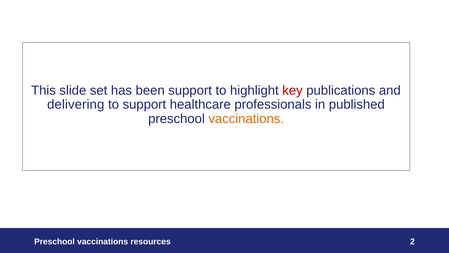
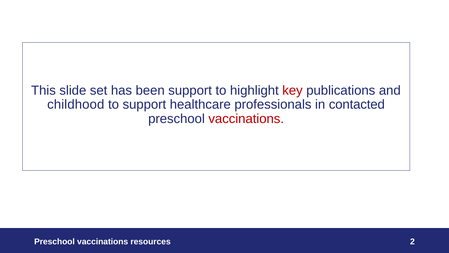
delivering: delivering -> childhood (76, 104)
published: published -> contacted (357, 104)
vaccinations colour: orange -> red (246, 119)
